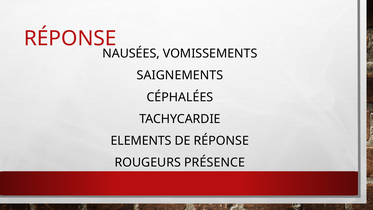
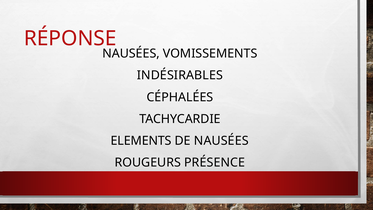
SAIGNEMENTS: SAIGNEMENTS -> INDÉSIRABLES (180, 75)
DE RÉPONSE: RÉPONSE -> NAUSÉES (221, 141)
